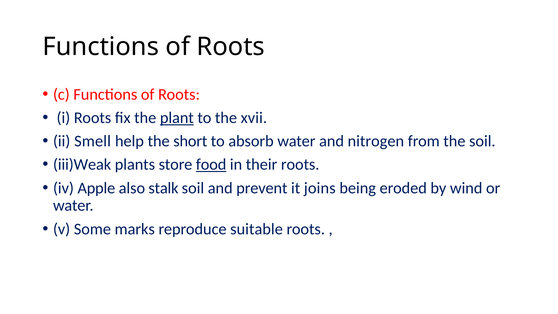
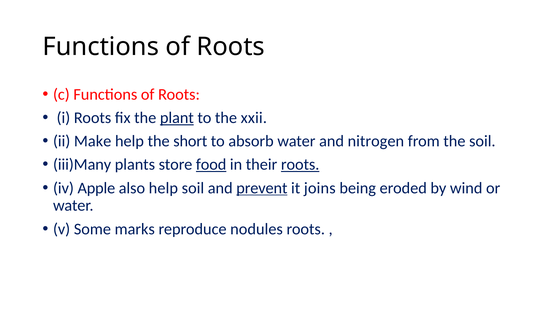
xvii: xvii -> xxii (254, 118)
Smell: Smell -> Make (93, 141)
iii)Weak: iii)Weak -> iii)Many (82, 165)
roots underline: none -> present (300, 165)
also stalk: stalk -> help (163, 188)
prevent underline: none -> present (262, 188)
suitable: suitable -> nodules (257, 229)
